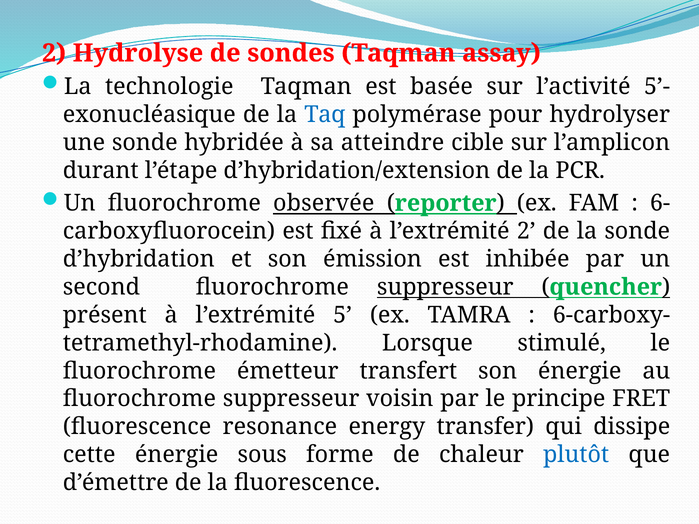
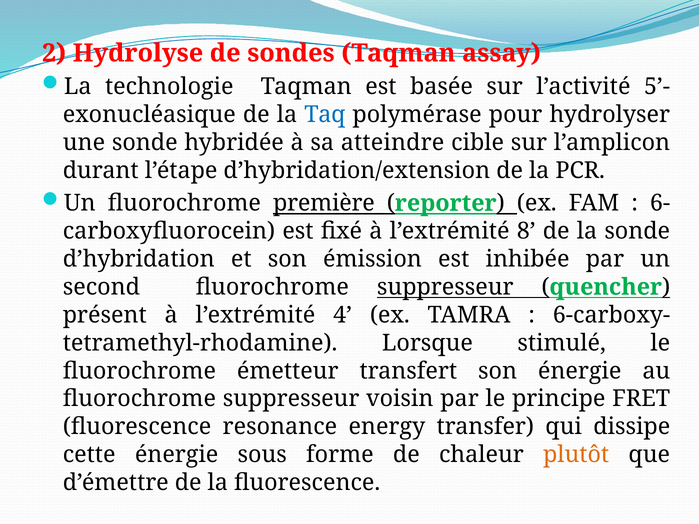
observée: observée -> première (324, 203)
l’extrémité 2: 2 -> 8 (526, 231)
5: 5 -> 4 (343, 315)
plutôt colour: blue -> orange (576, 455)
